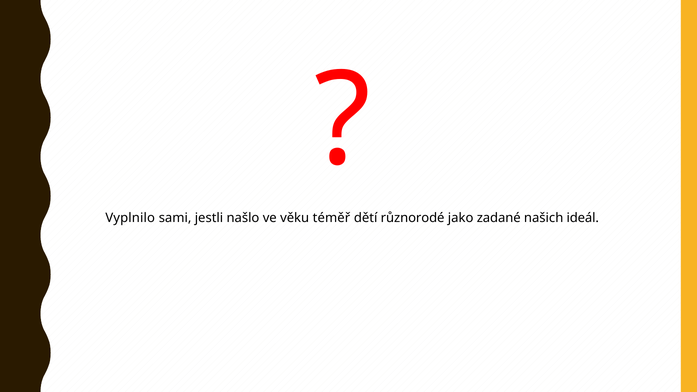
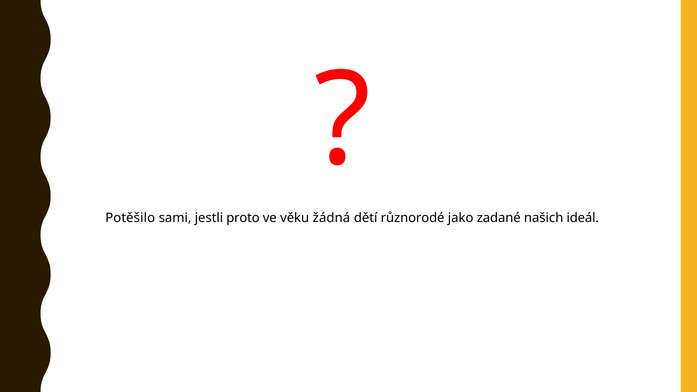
Vyplnilo: Vyplnilo -> Potěšilo (130, 218)
našlo: našlo -> proto (243, 218)
téměř: téměř -> žádná (331, 218)
